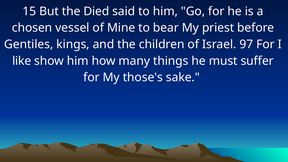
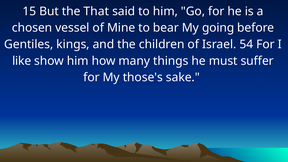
Died: Died -> That (96, 11)
priest: priest -> going (218, 28)
97: 97 -> 54 (246, 44)
